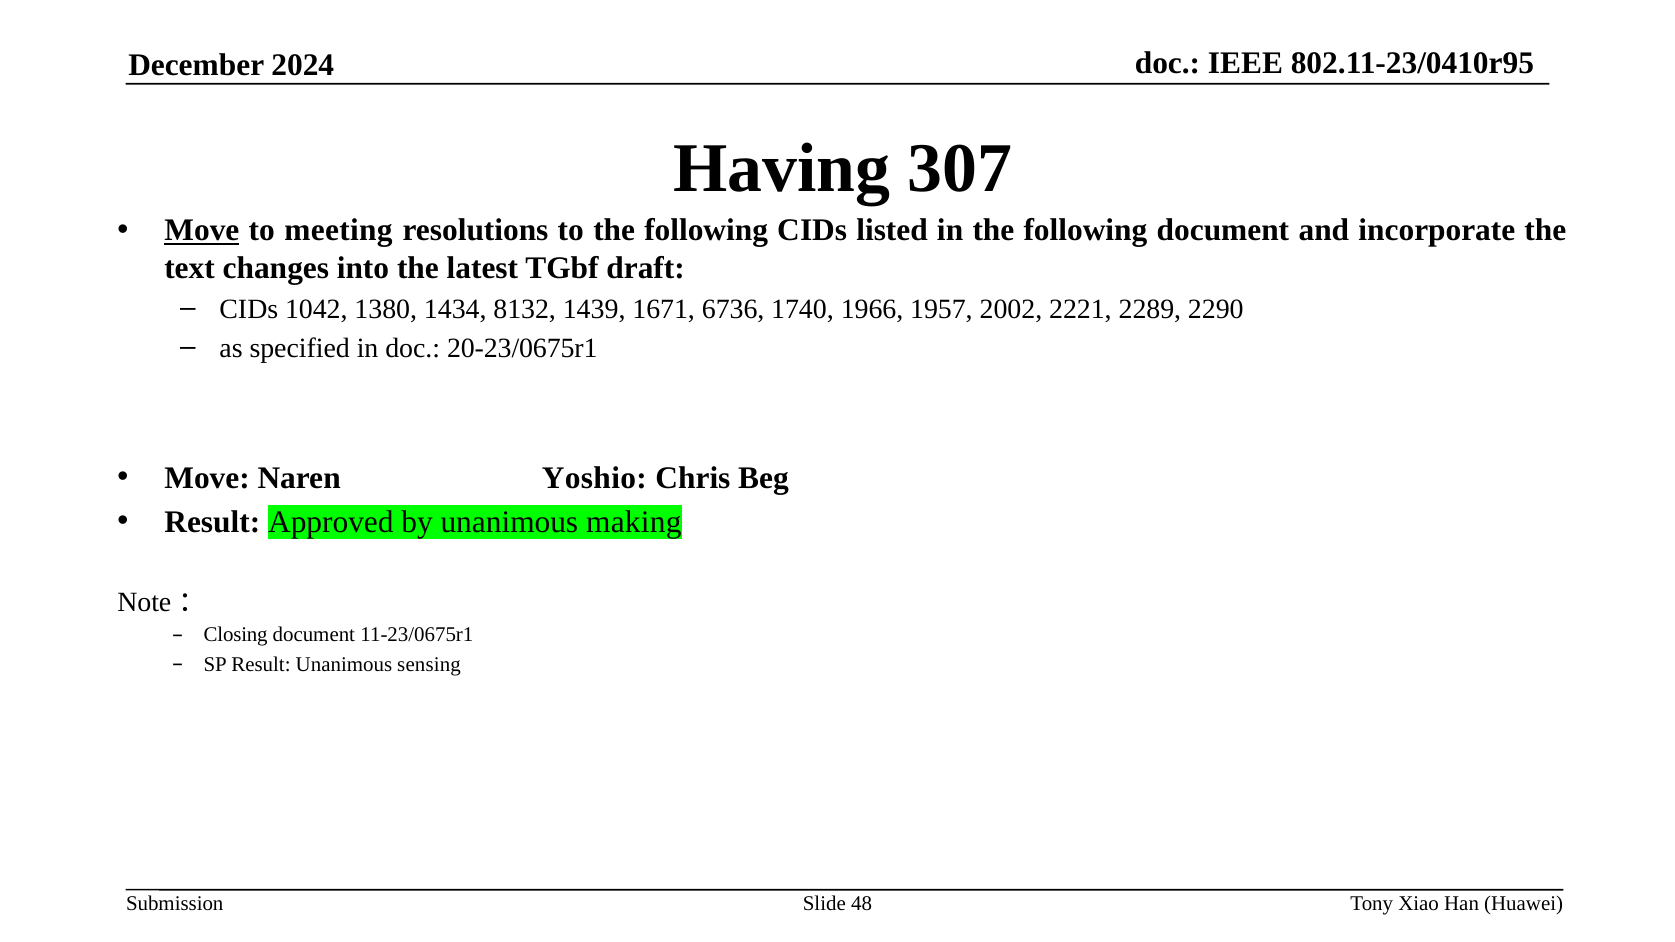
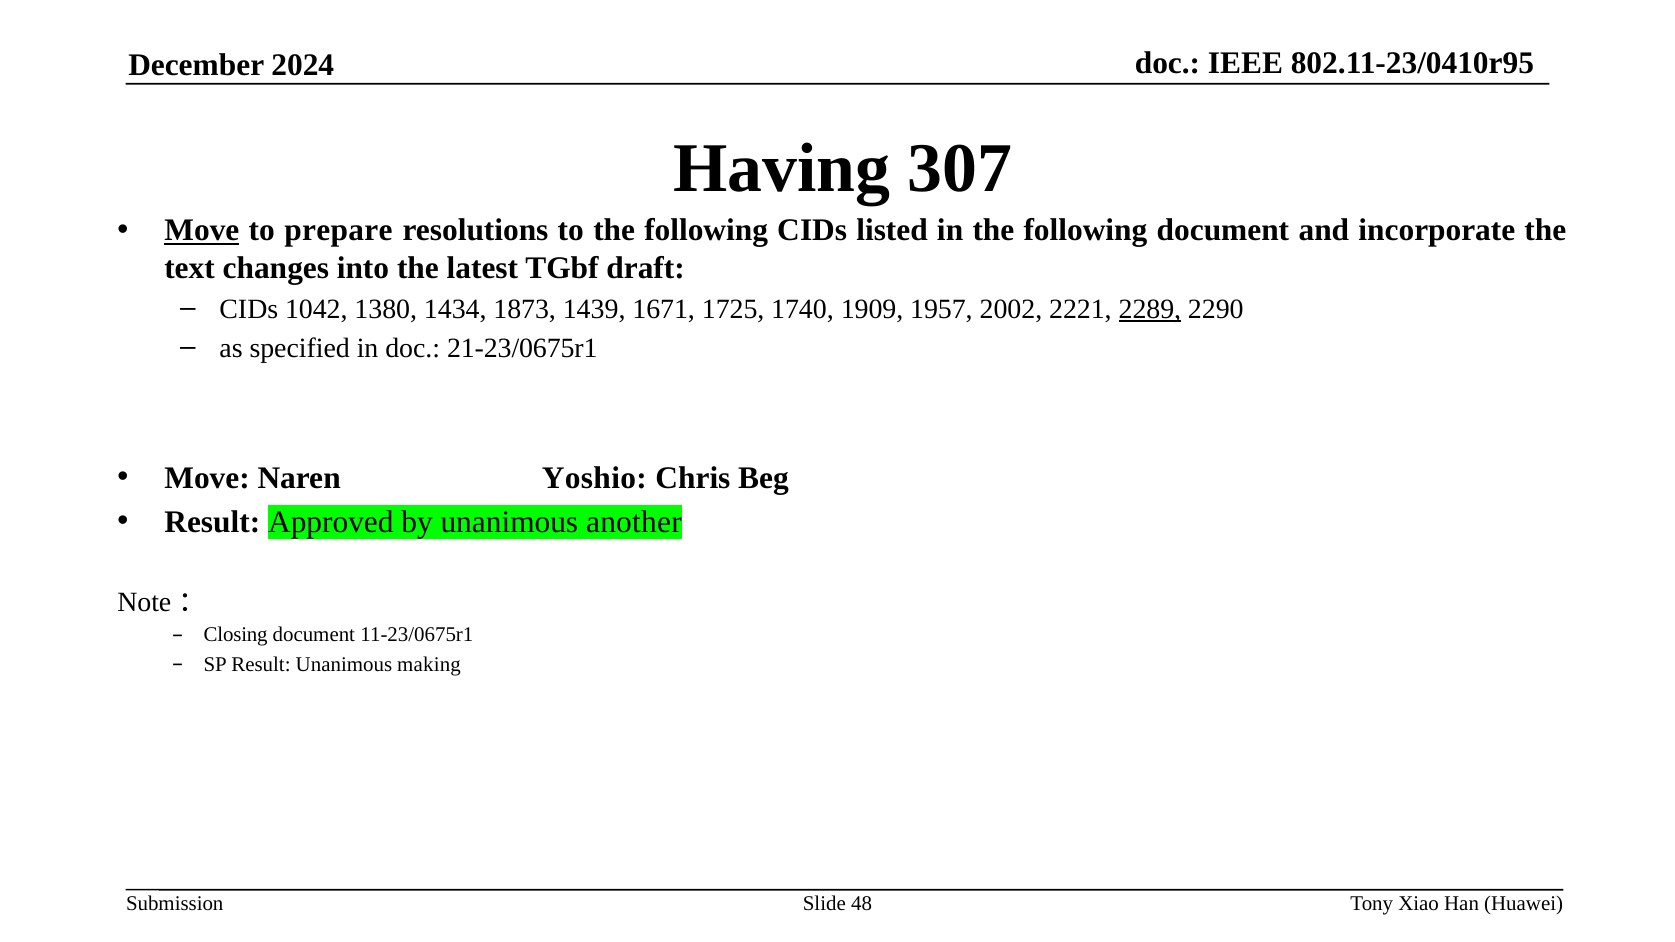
meeting: meeting -> prepare (339, 230)
8132: 8132 -> 1873 (525, 309)
6736: 6736 -> 1725 (733, 309)
1966: 1966 -> 1909 (872, 309)
2289 underline: none -> present (1150, 309)
20-23/0675r1: 20-23/0675r1 -> 21-23/0675r1 (522, 348)
making: making -> another (634, 522)
sensing: sensing -> making (429, 664)
